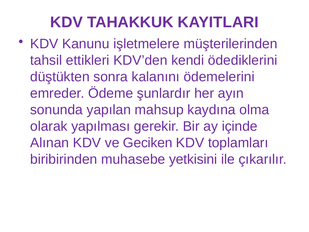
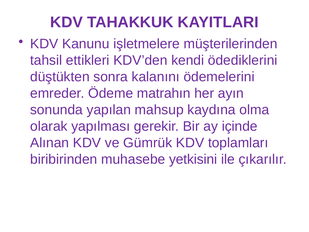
şunlardır: şunlardır -> matrahın (164, 93)
Geciken: Geciken -> Gümrük (148, 143)
